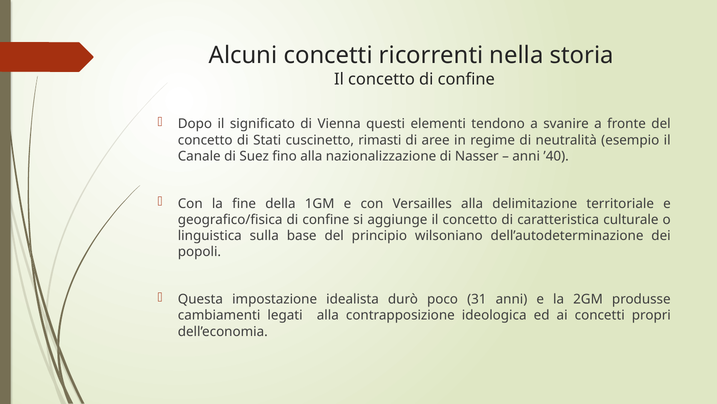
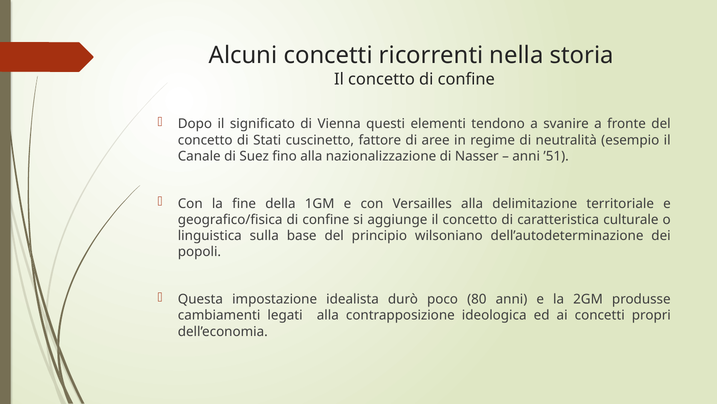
rimasti: rimasti -> fattore (380, 140)
’40: ’40 -> ’51 (556, 156)
31: 31 -> 80 (477, 299)
